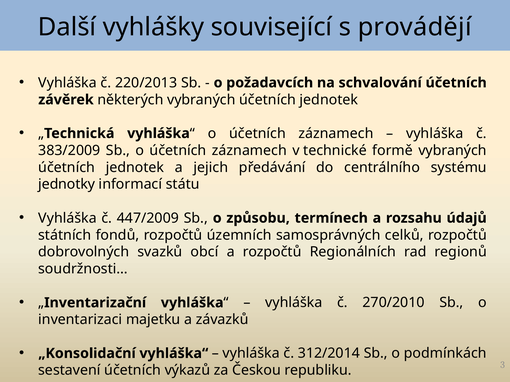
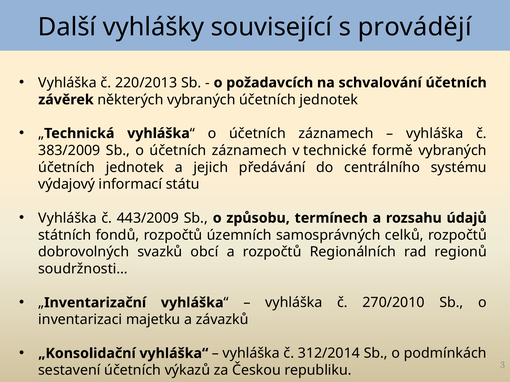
jednotky: jednotky -> výdajový (67, 185)
447/2009: 447/2009 -> 443/2009 (148, 218)
